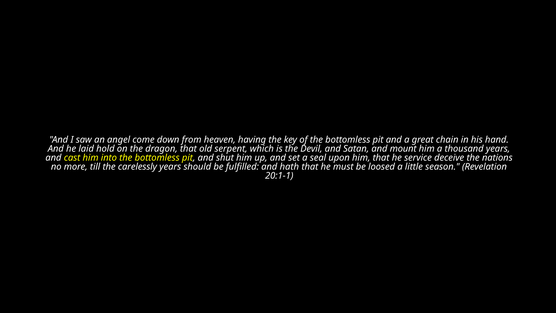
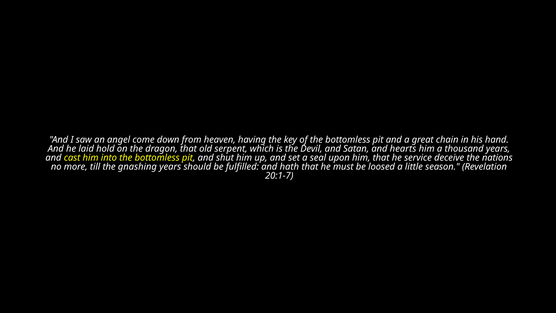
mount: mount -> hearts (403, 149)
carelessly: carelessly -> gnashing (137, 167)
20:1-1: 20:1-1 -> 20:1-7 (279, 176)
